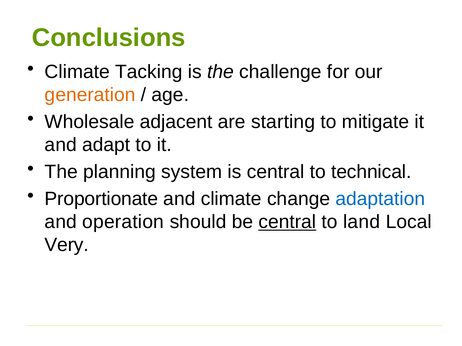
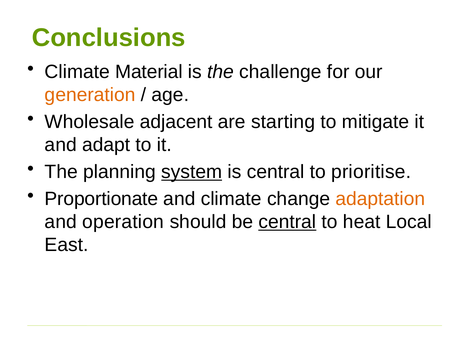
Tacking: Tacking -> Material (149, 72)
system underline: none -> present (192, 172)
technical: technical -> prioritise (371, 172)
adaptation colour: blue -> orange (380, 199)
land: land -> heat (362, 222)
Very: Very -> East (67, 245)
